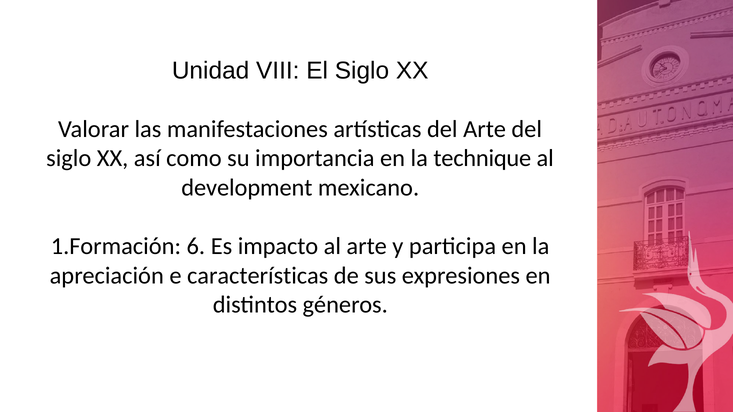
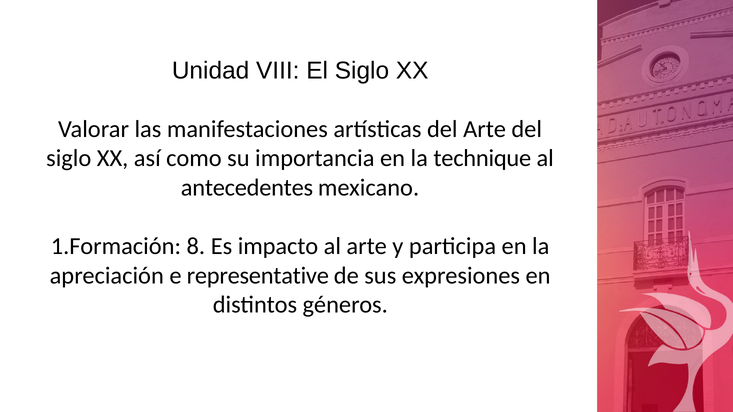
development: development -> antecedentes (247, 188)
6: 6 -> 8 (196, 247)
características: características -> representative (258, 276)
